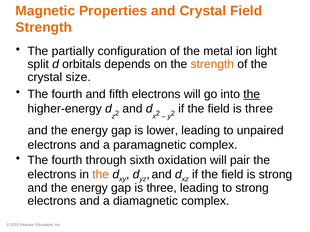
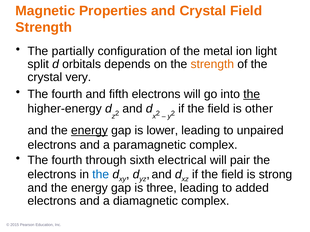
size: size -> very (78, 77)
field is three: three -> other (259, 109)
energy underline: none -> present (89, 131)
oxidation: oxidation -> electrical (182, 160)
the colour: orange -> blue (101, 175)
to strong: strong -> added (252, 188)
